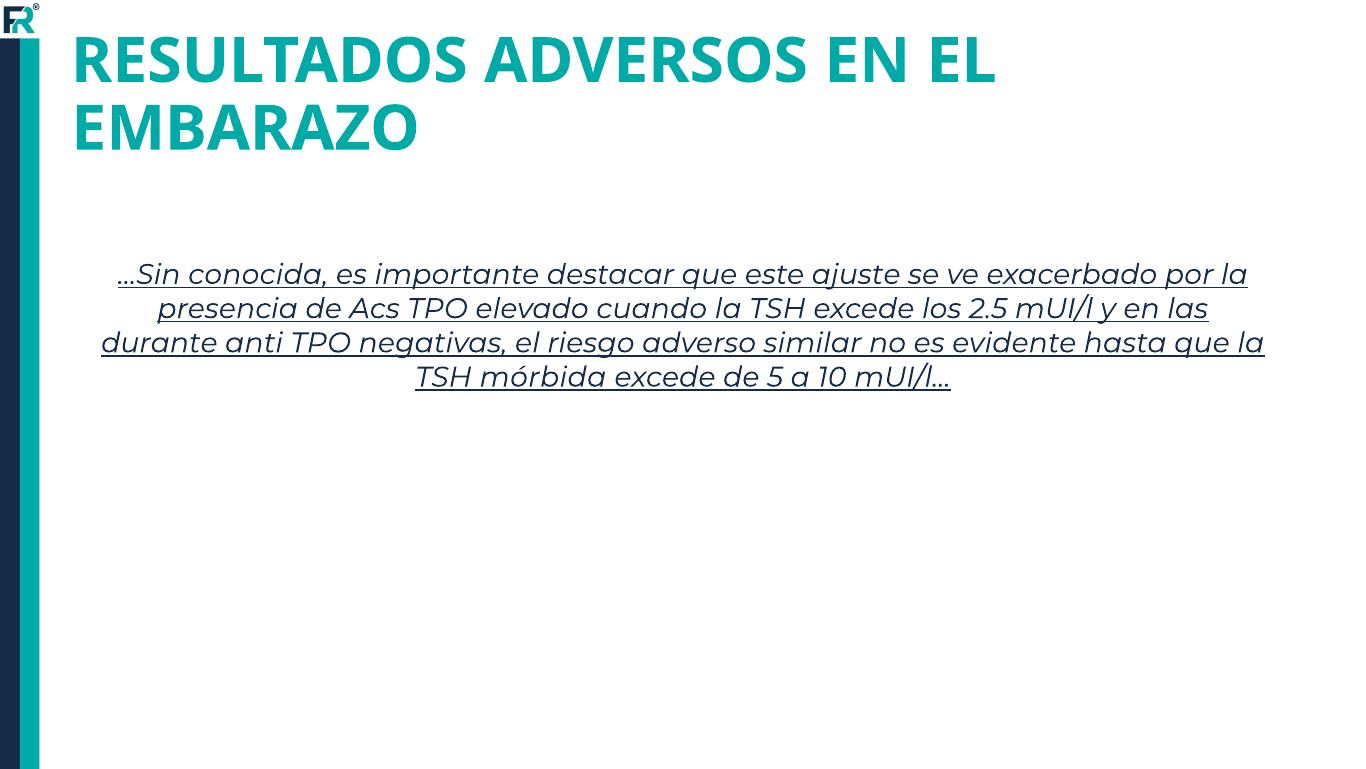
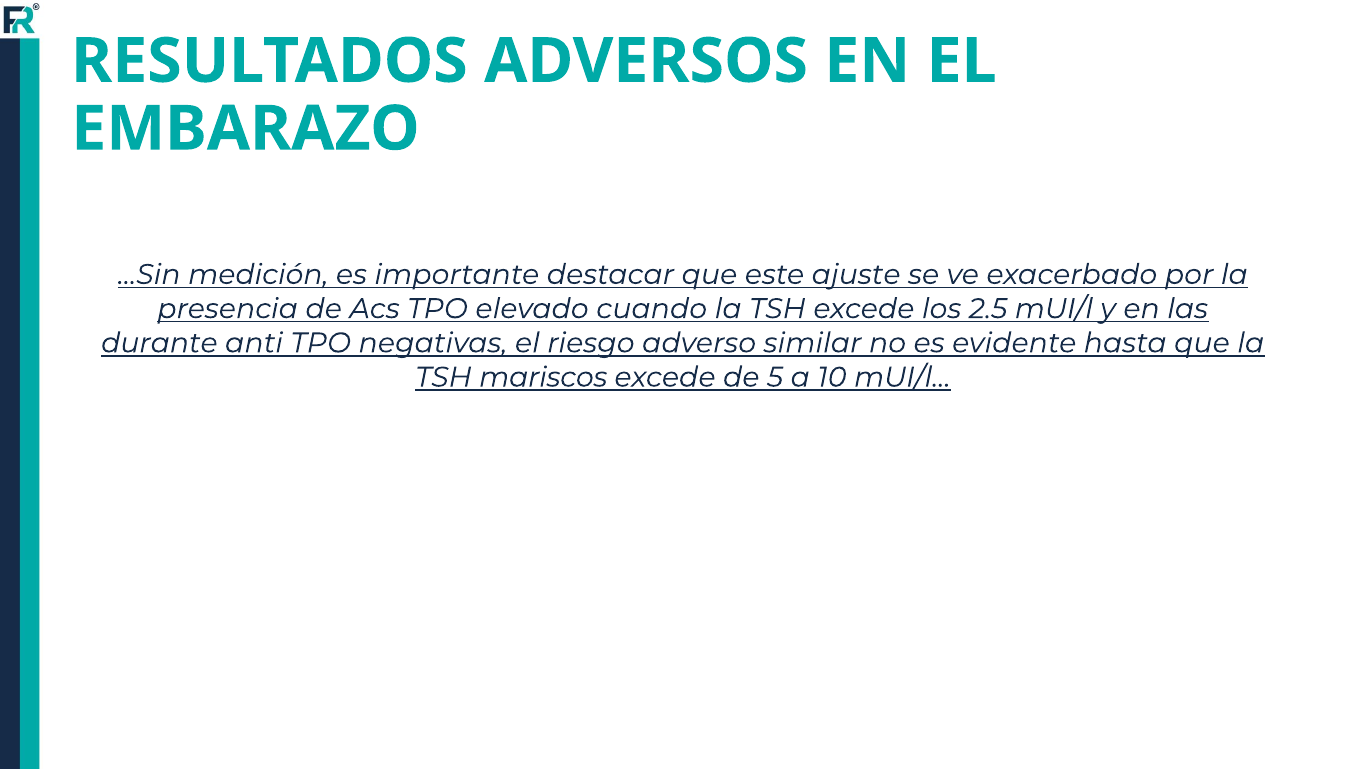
conocida: conocida -> medición (258, 274)
mórbida: mórbida -> mariscos (543, 377)
